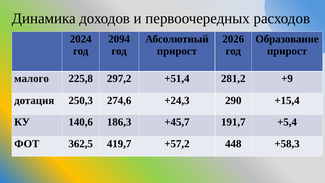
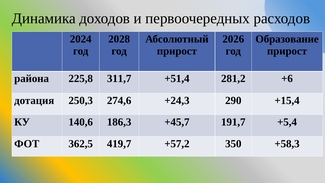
2094: 2094 -> 2028 (119, 39)
малого: малого -> района (32, 79)
297,2: 297,2 -> 311,7 (119, 79)
+9: +9 -> +6 (287, 79)
448: 448 -> 350 (233, 144)
